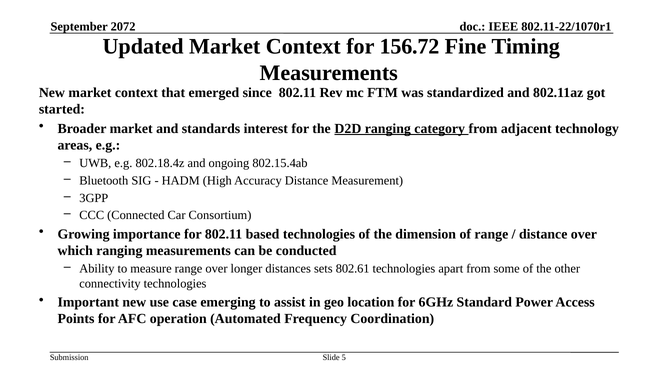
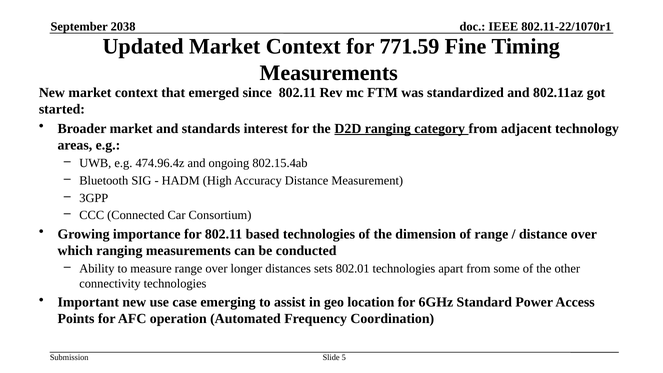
2072: 2072 -> 2038 (123, 27)
156.72: 156.72 -> 771.59 (409, 46)
802.18.4z: 802.18.4z -> 474.96.4z (160, 163)
802.61: 802.61 -> 802.01 (353, 269)
